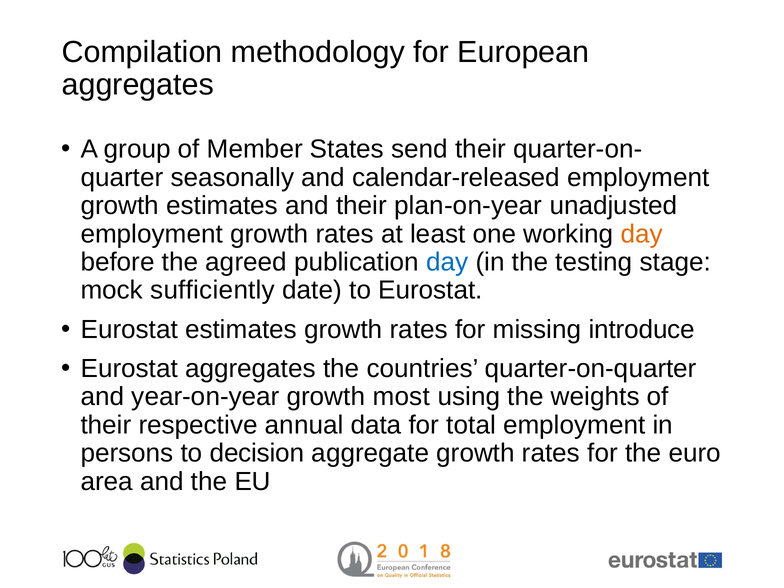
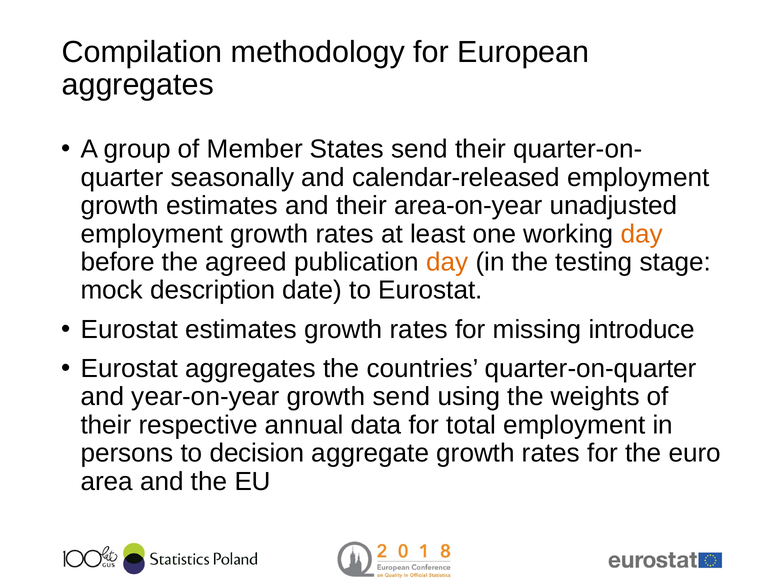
plan-on-year: plan-on-year -> area-on-year (468, 206)
day colour: blue -> orange (447, 262)
sufficiently: sufficiently -> description (213, 290)
growth most: most -> send (401, 397)
